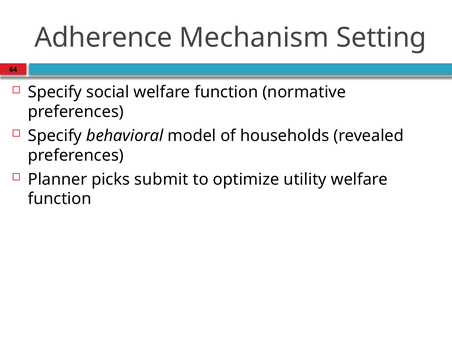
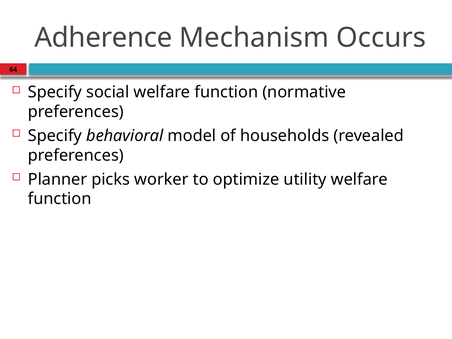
Setting: Setting -> Occurs (381, 38)
submit: submit -> worker (161, 179)
